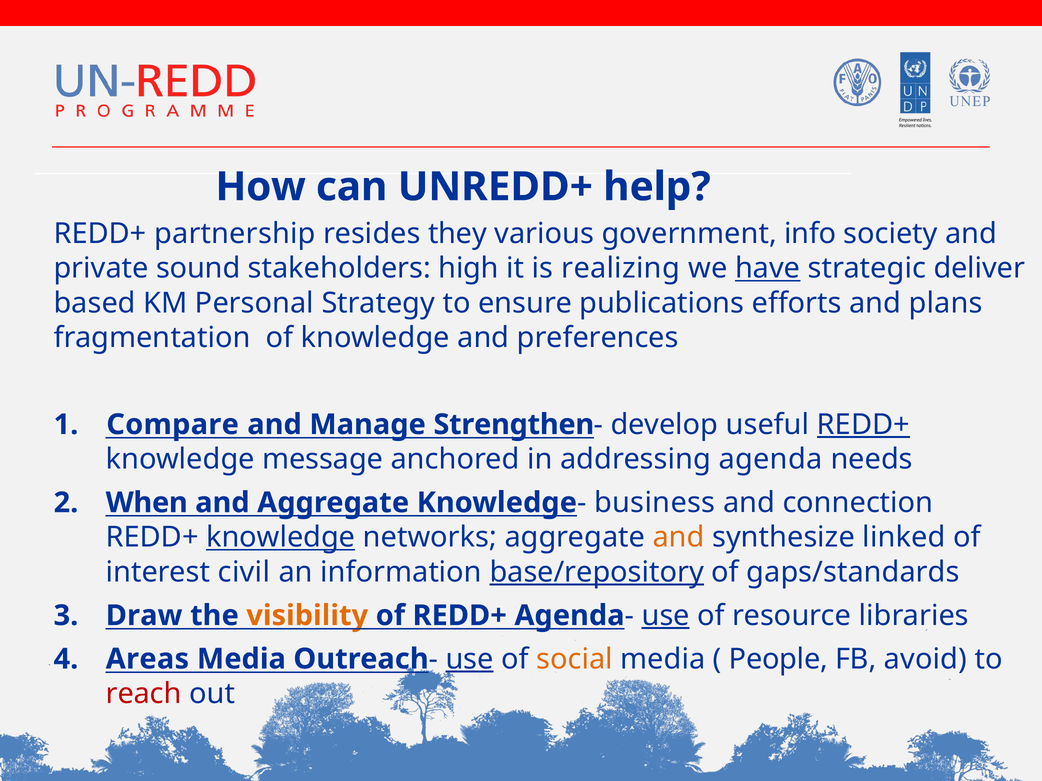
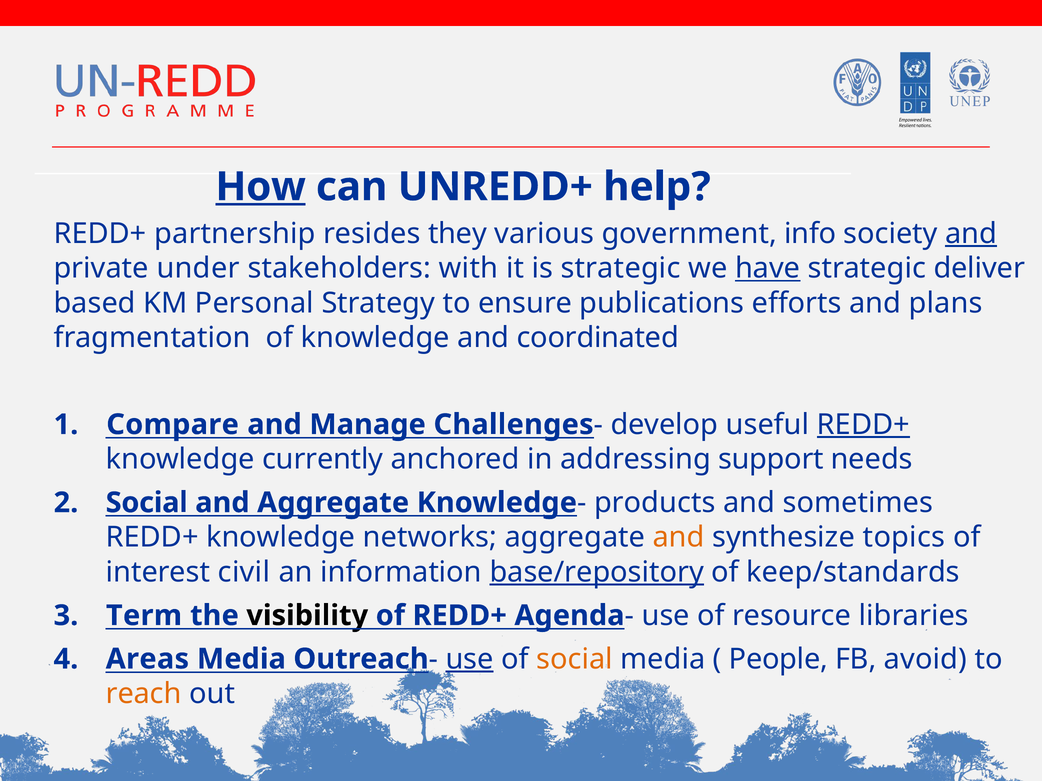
How underline: none -> present (261, 187)
and underline: none -> present (971, 234)
sound: sound -> under (198, 268)
high: high -> with (468, 268)
is realizing: realizing -> strategic (621, 268)
preferences: preferences -> coordinated (598, 338)
Strengthen: Strengthen -> Challenges (514, 425)
message: message -> currently (323, 460)
addressing agenda: agenda -> support (771, 460)
When: When -> Social (147, 503)
business: business -> products (655, 503)
connection: connection -> sometimes (858, 503)
knowledge underline: present -> none (281, 538)
linked: linked -> topics (904, 538)
gaps/standards: gaps/standards -> keep/standards (853, 572)
Draw: Draw -> Term (144, 616)
visibility colour: orange -> black (307, 616)
use underline: present -> none (666, 616)
reach colour: red -> orange (144, 694)
